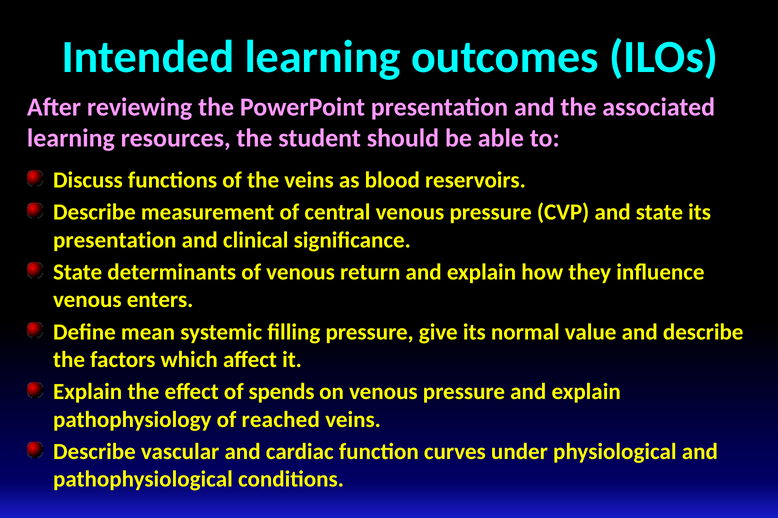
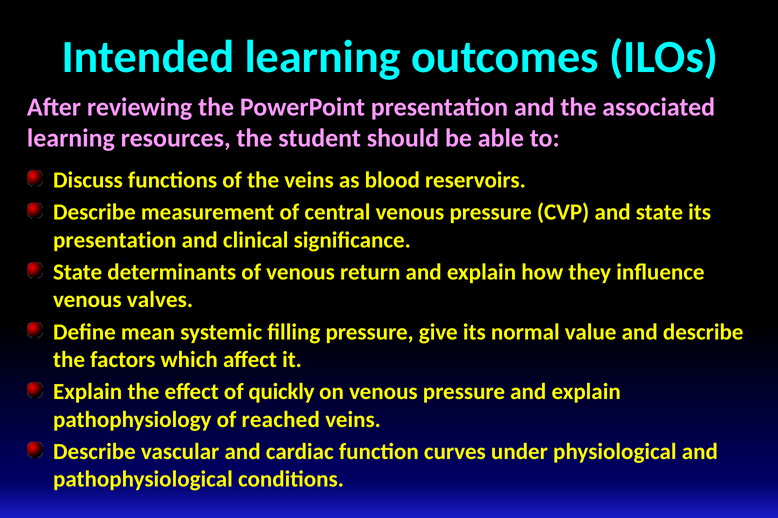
enters: enters -> valves (160, 300)
spends: spends -> quickly (282, 392)
